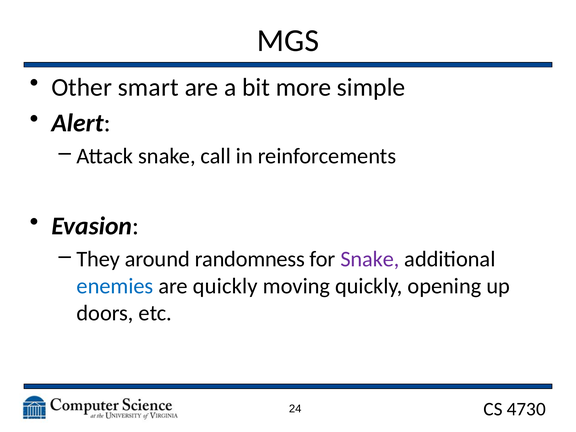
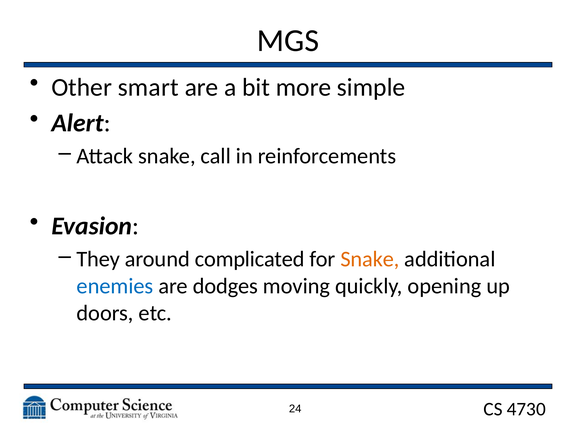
randomness: randomness -> complicated (250, 259)
Snake colour: purple -> orange (370, 259)
are quickly: quickly -> dodges (225, 286)
